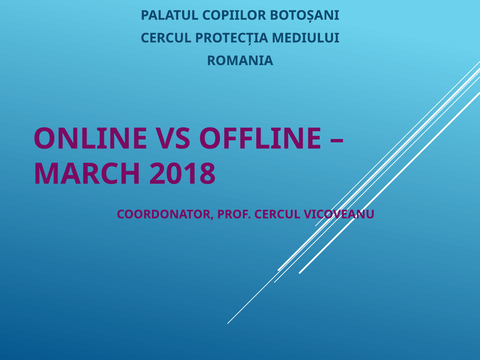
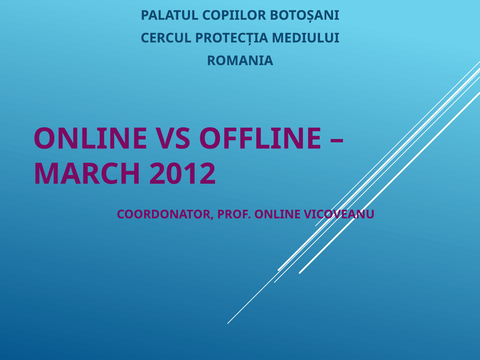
2018: 2018 -> 2012 (182, 174)
PROF CERCUL: CERCUL -> ONLINE (277, 214)
